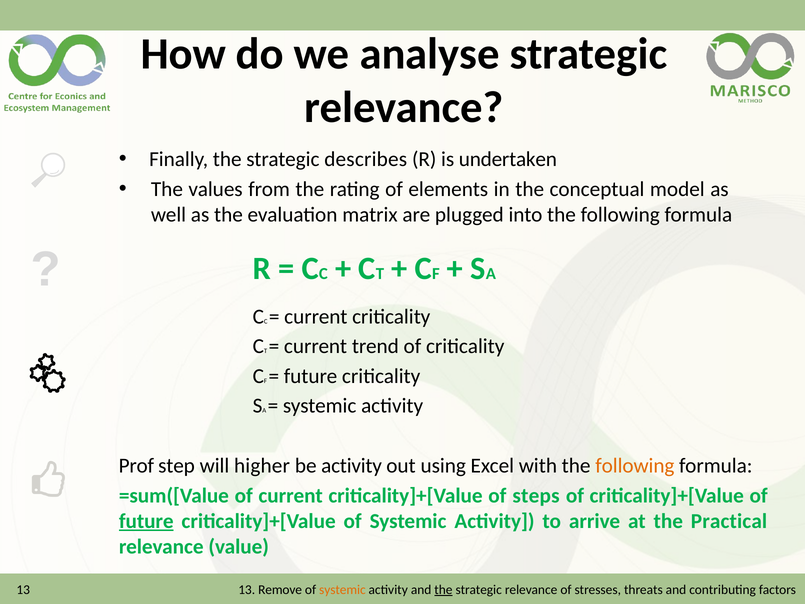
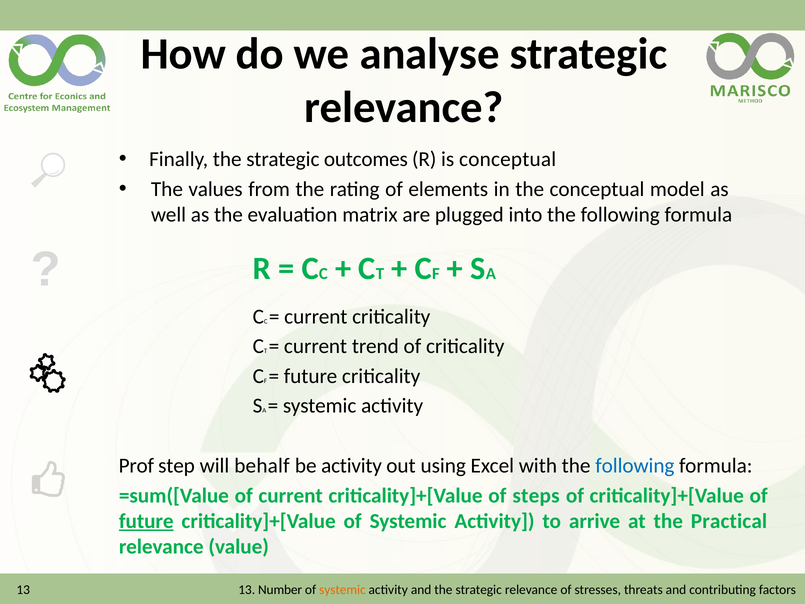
describes: describes -> outcomes (366, 159)
is undertaken: undertaken -> conceptual (508, 159)
higher: higher -> behalf (262, 465)
following colour: orange -> blue (635, 465)
Remove: Remove -> Number (280, 589)
the underline: present -> none (443, 589)
